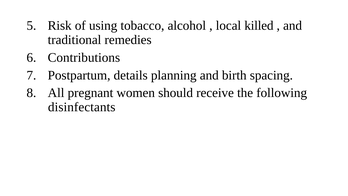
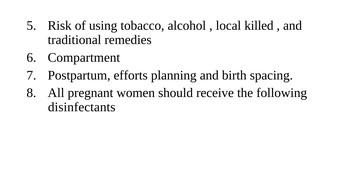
Contributions: Contributions -> Compartment (84, 57)
details: details -> efforts (131, 75)
